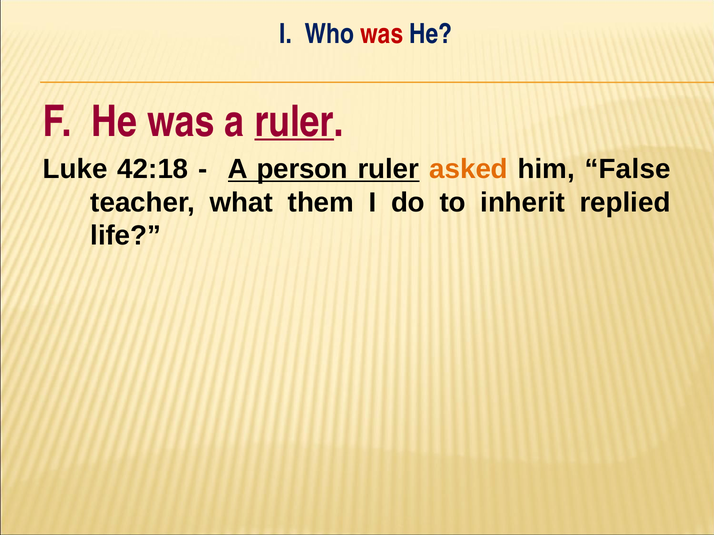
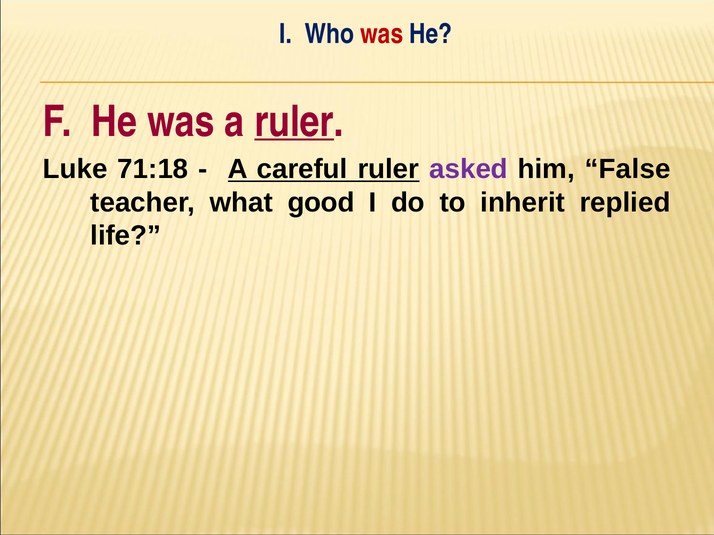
42:18: 42:18 -> 71:18 (153, 169)
person: person -> careful (302, 169)
asked colour: orange -> purple (469, 169)
them: them -> good (321, 203)
